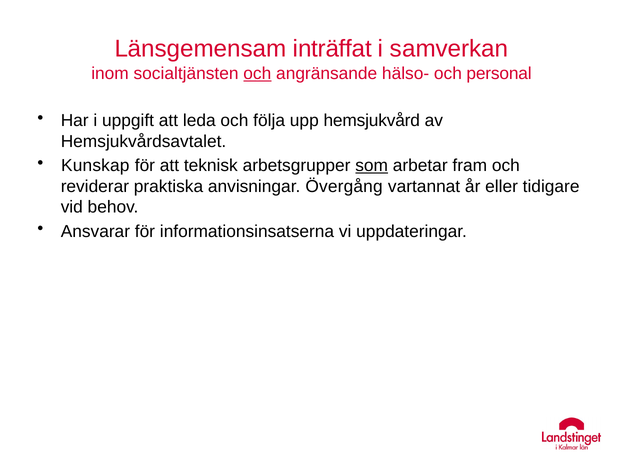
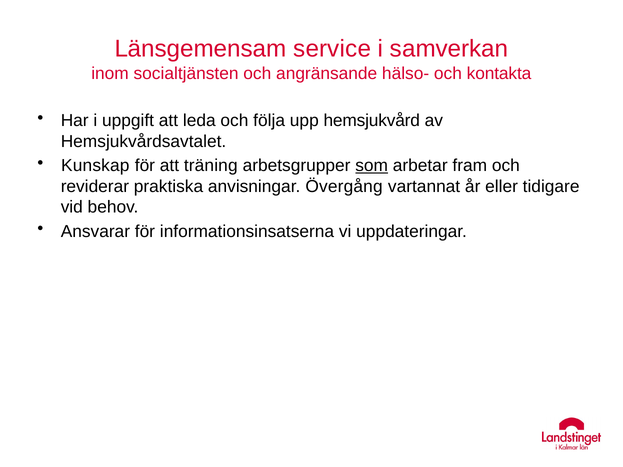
inträffat: inträffat -> service (332, 49)
och underline: present -> none (257, 73)
personal: personal -> kontakta (499, 73)
teknisk: teknisk -> träning (211, 166)
